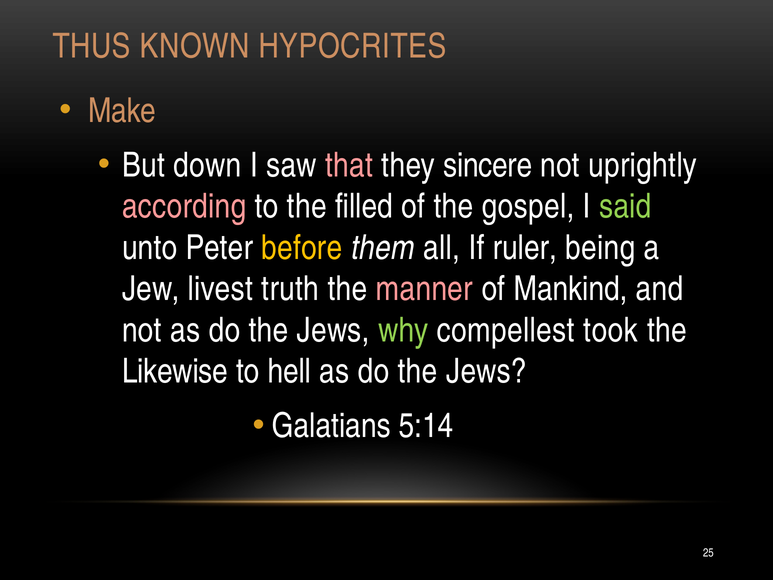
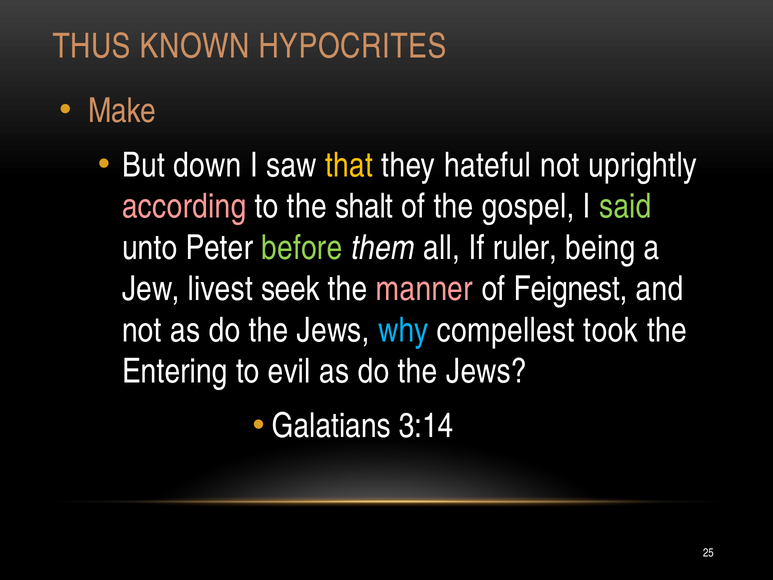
that colour: pink -> yellow (349, 165)
sincere: sincere -> hateful (487, 165)
filled: filled -> shalt (364, 206)
before colour: yellow -> light green (302, 248)
truth: truth -> seek (290, 289)
Mankind: Mankind -> Feignest (571, 289)
why colour: light green -> light blue (403, 330)
Likewise: Likewise -> Entering (175, 371)
hell: hell -> evil (289, 371)
5:14: 5:14 -> 3:14 (426, 426)
